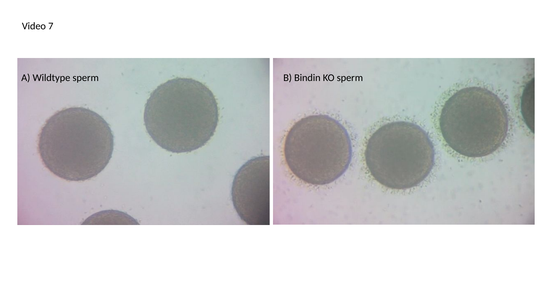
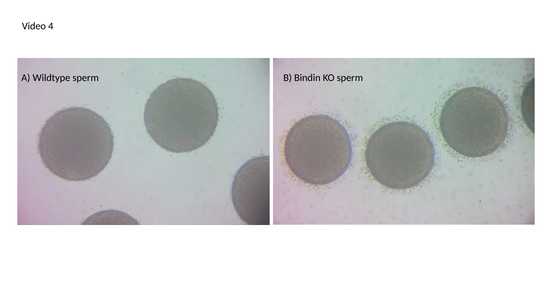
7: 7 -> 4 (51, 26)
